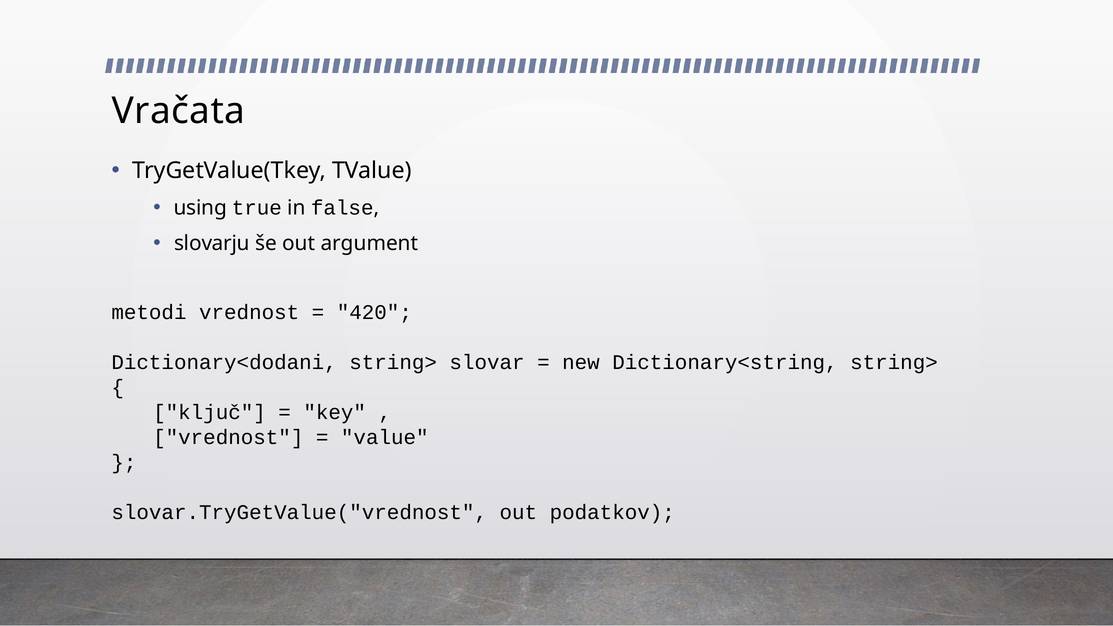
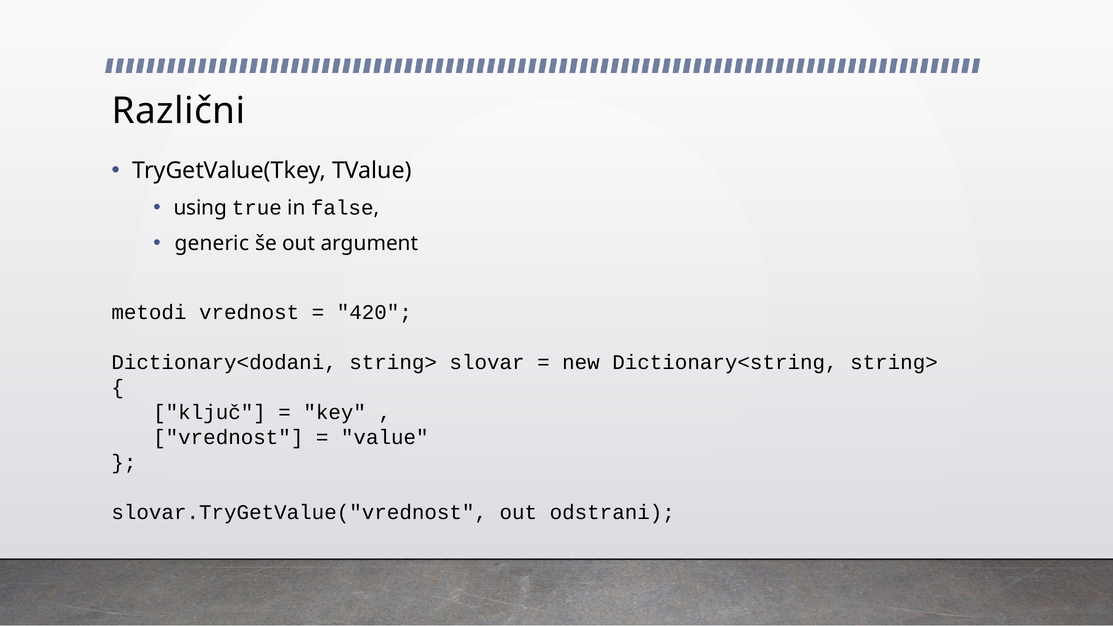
Vračata: Vračata -> Različni (178, 111)
slovarju: slovarju -> generic (212, 244)
podatkov: podatkov -> odstrani (612, 513)
